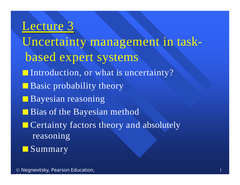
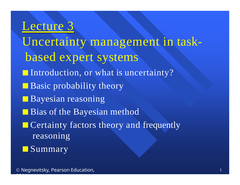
absolutely: absolutely -> frequently (162, 125)
